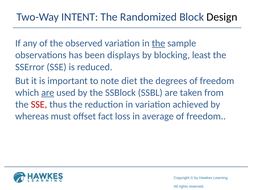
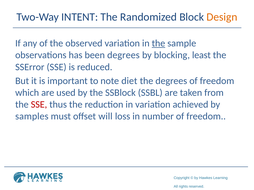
Design colour: black -> orange (222, 17)
been displays: displays -> degrees (123, 55)
are underline: present -> none (48, 93)
whereas: whereas -> samples (32, 117)
fact: fact -> will (105, 117)
average: average -> number (158, 117)
